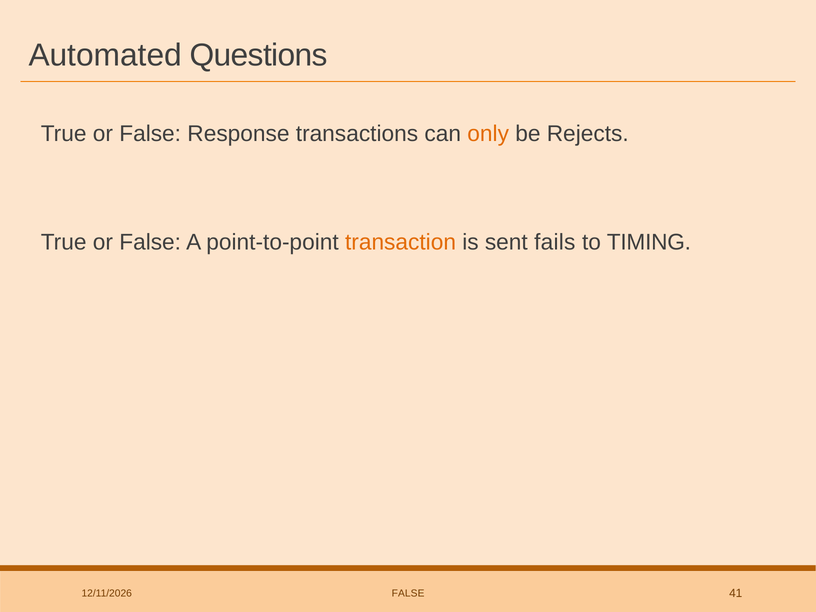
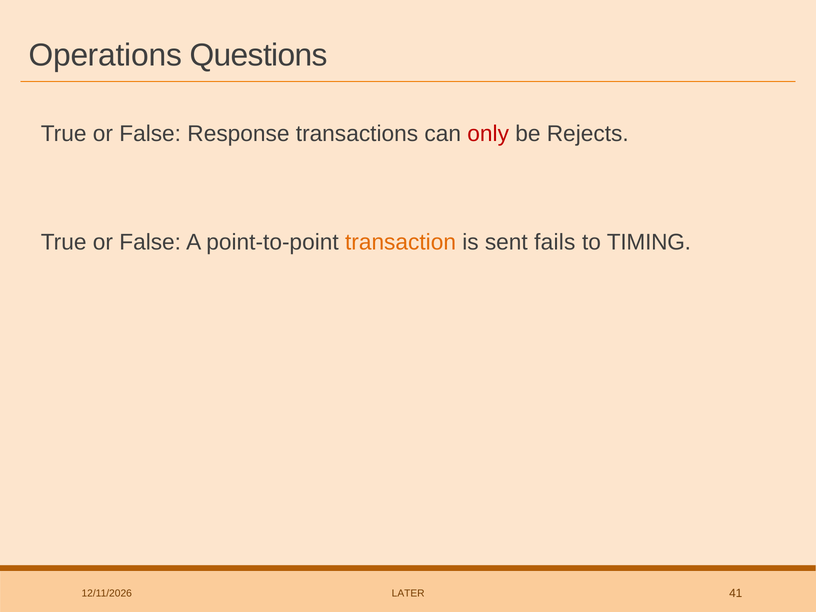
Automated: Automated -> Operations (105, 55)
only colour: orange -> red (488, 134)
FALSE: FALSE -> LATER (408, 593)
